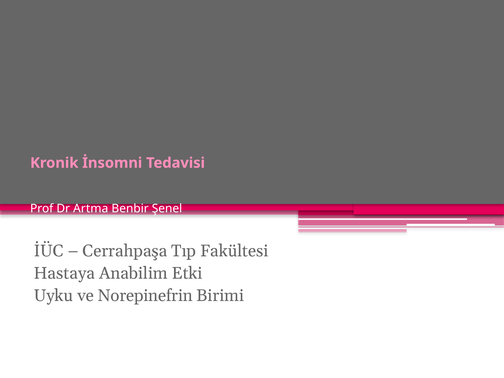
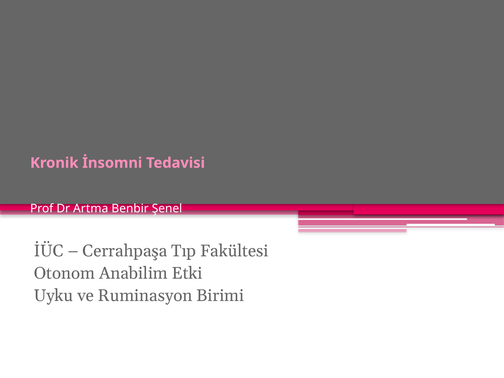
Hastaya: Hastaya -> Otonom (64, 273)
Norepinefrin: Norepinefrin -> Ruminasyon (145, 295)
